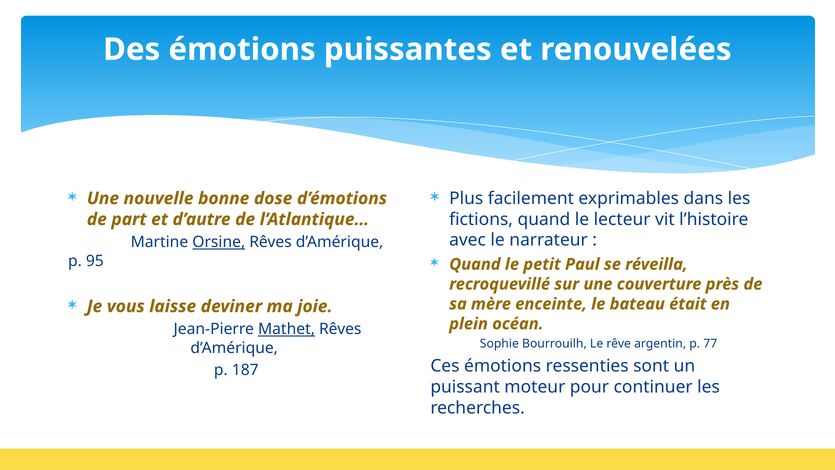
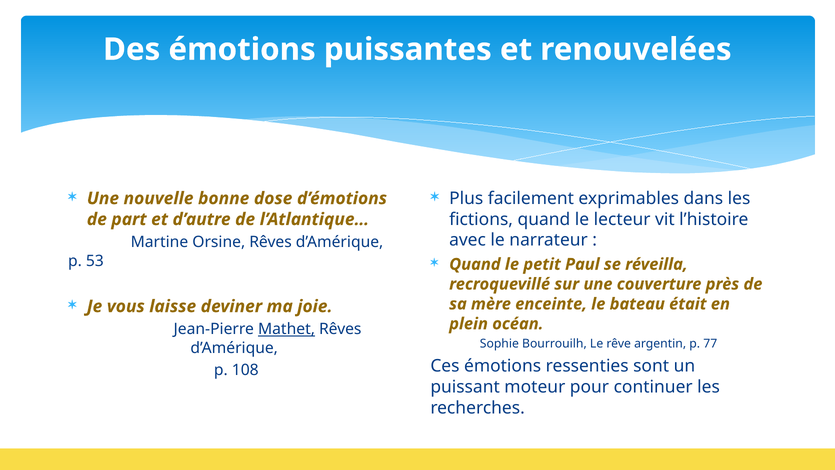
Orsine underline: present -> none (219, 242)
95: 95 -> 53 (95, 261)
187: 187 -> 108 (245, 370)
